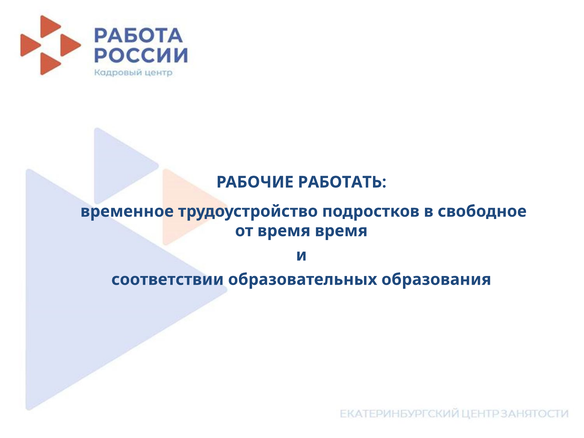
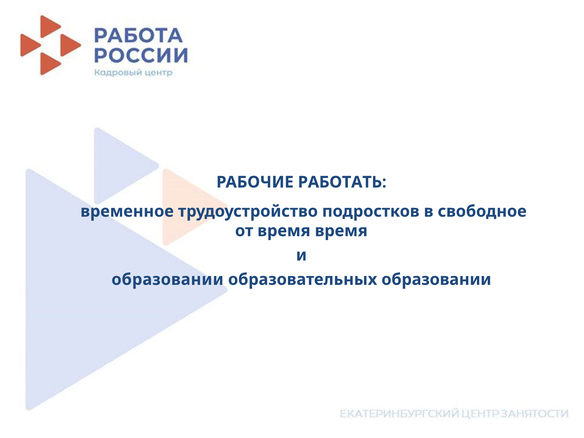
соответствии: соответствии -> образовании (168, 280)
образовательных образования: образования -> образовании (436, 280)
